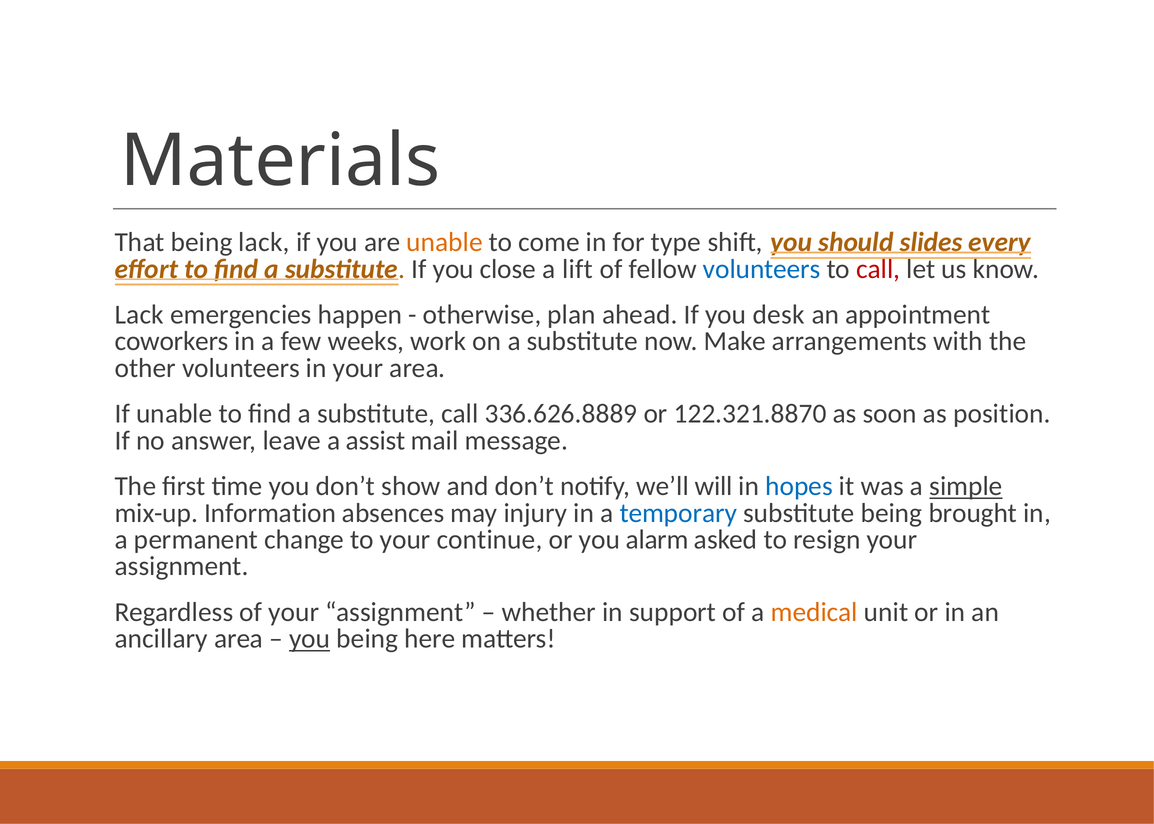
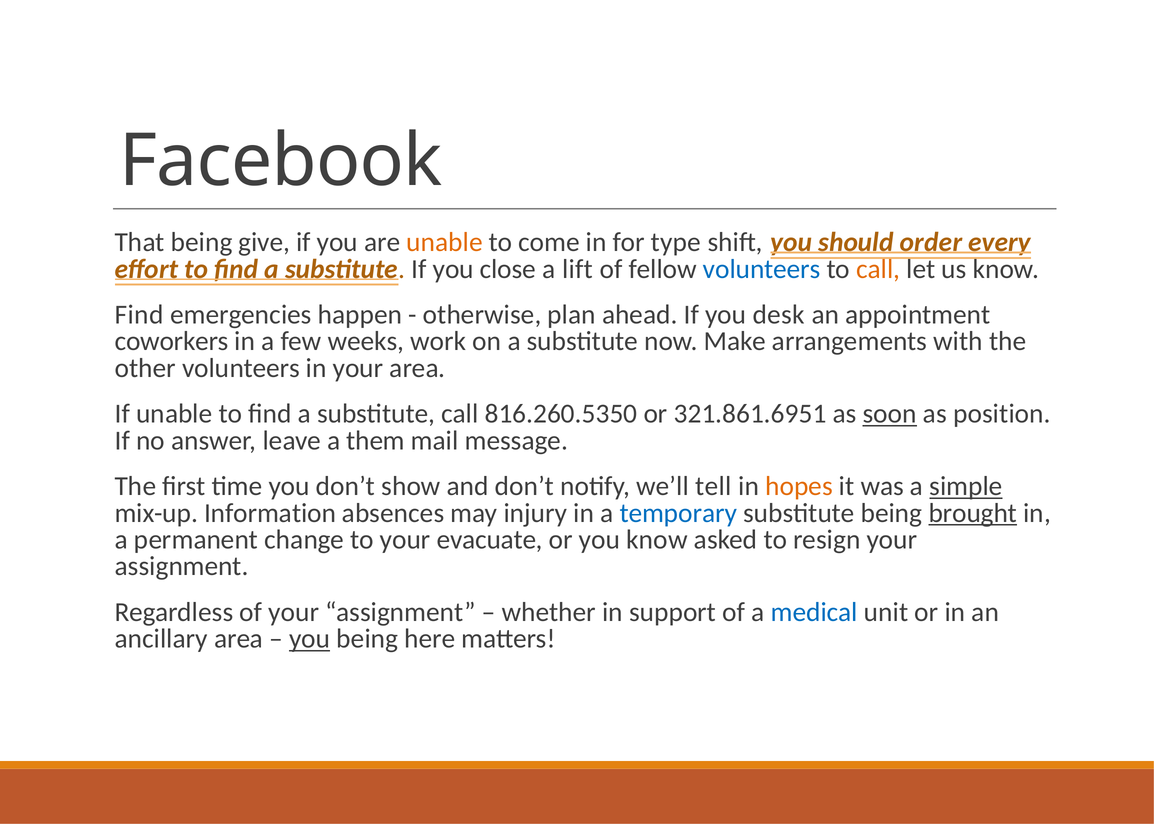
Materials: Materials -> Facebook (281, 161)
being lack: lack -> give (264, 242)
slides: slides -> order (931, 242)
call colour: red -> orange (878, 269)
Lack: Lack -> Find (139, 315)
336.626.8889: 336.626.8889 -> 816.260.5350 (561, 414)
122.321.8870: 122.321.8870 -> 321.861.6951 (750, 414)
soon underline: none -> present (890, 414)
assist: assist -> them (376, 441)
will: will -> tell (713, 487)
hopes colour: blue -> orange (799, 487)
brought underline: none -> present (973, 513)
continue: continue -> evacuate (490, 540)
you alarm: alarm -> know (657, 540)
medical colour: orange -> blue (814, 612)
